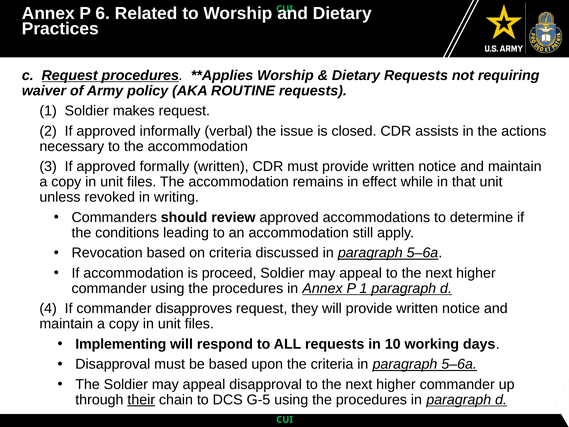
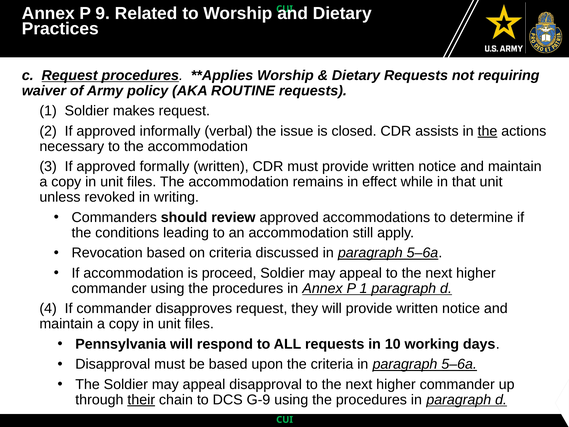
6: 6 -> 9 (103, 14)
the underline: none -> present (487, 131)
Implementing: Implementing -> Pennsylvania (121, 344)
G-5: G-5 -> G-9 (258, 399)
